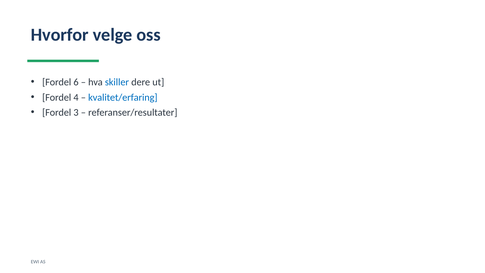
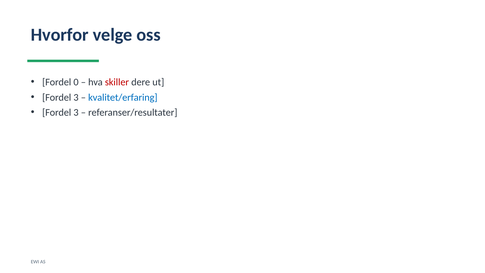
6: 6 -> 0 (76, 82)
skiller colour: blue -> red (117, 82)
4: 4 -> 3 (76, 97)
